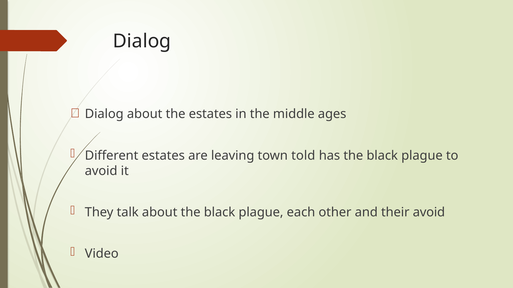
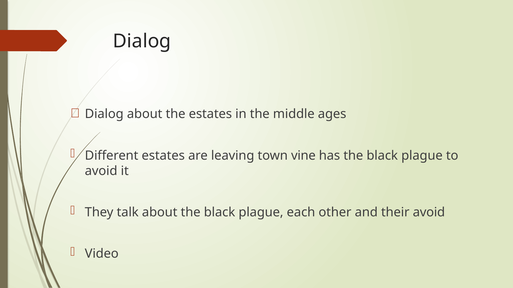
told: told -> vine (303, 156)
